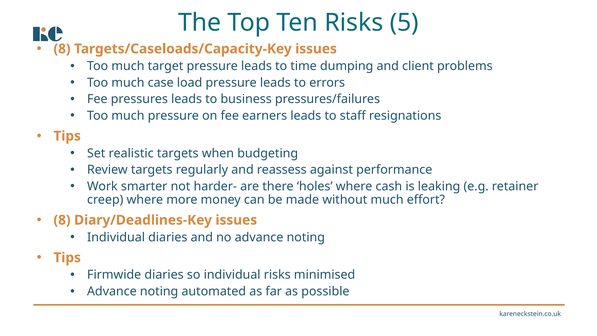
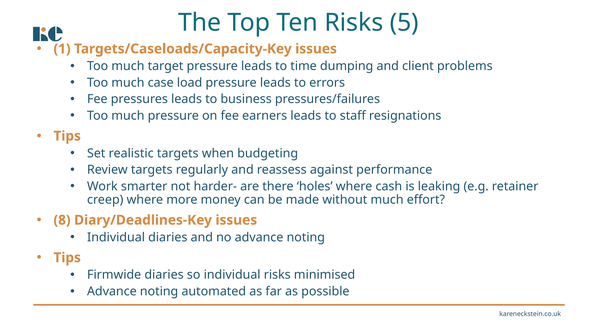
8: 8 -> 1 (62, 49)
